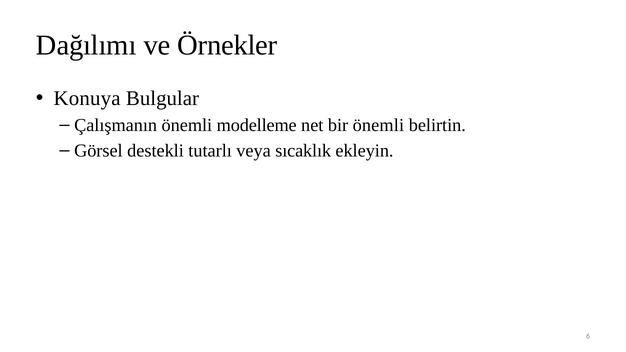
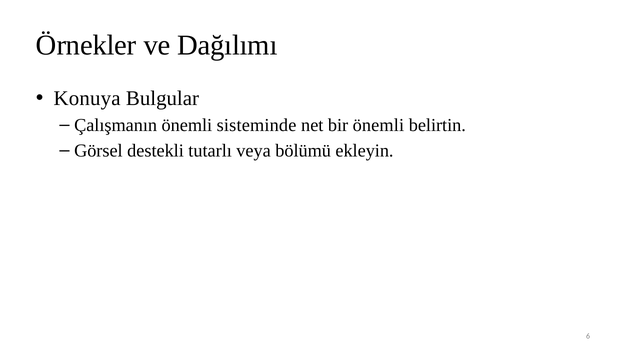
Dağılımı: Dağılımı -> Örnekler (86, 45)
Örnekler: Örnekler -> Dağılımı (227, 45)
modelleme: modelleme -> sisteminde (257, 125)
sıcaklık: sıcaklık -> bölümü (303, 151)
